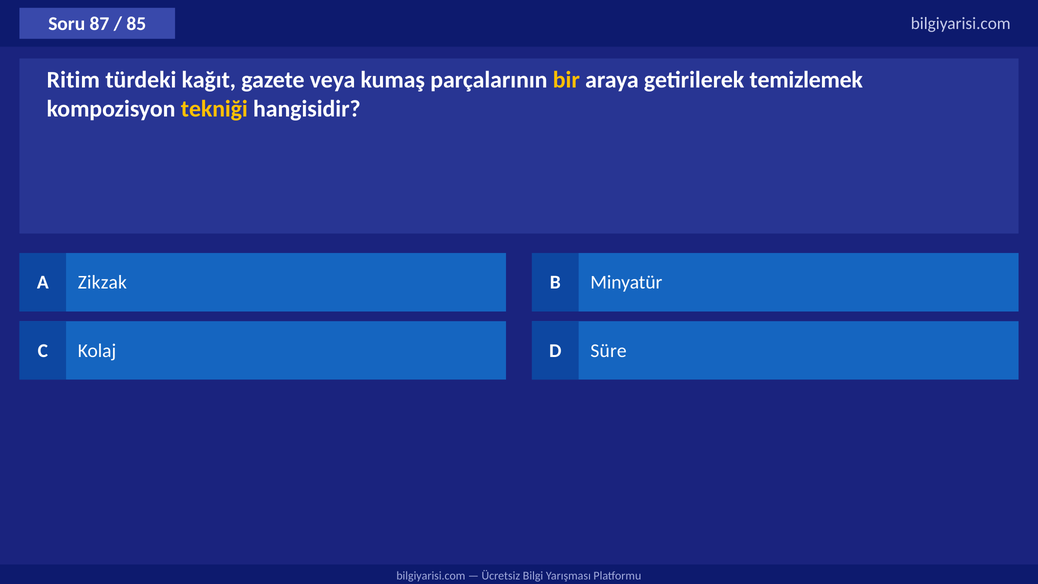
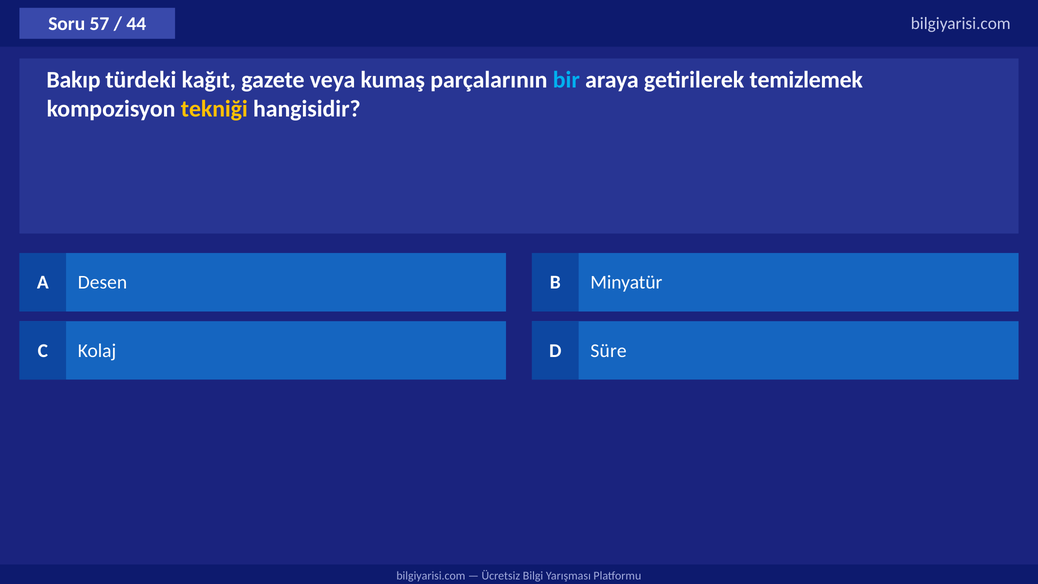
87: 87 -> 57 (99, 24)
85: 85 -> 44 (136, 24)
Ritim: Ritim -> Bakıp (73, 80)
bir colour: yellow -> light blue (566, 80)
Zikzak: Zikzak -> Desen (102, 282)
